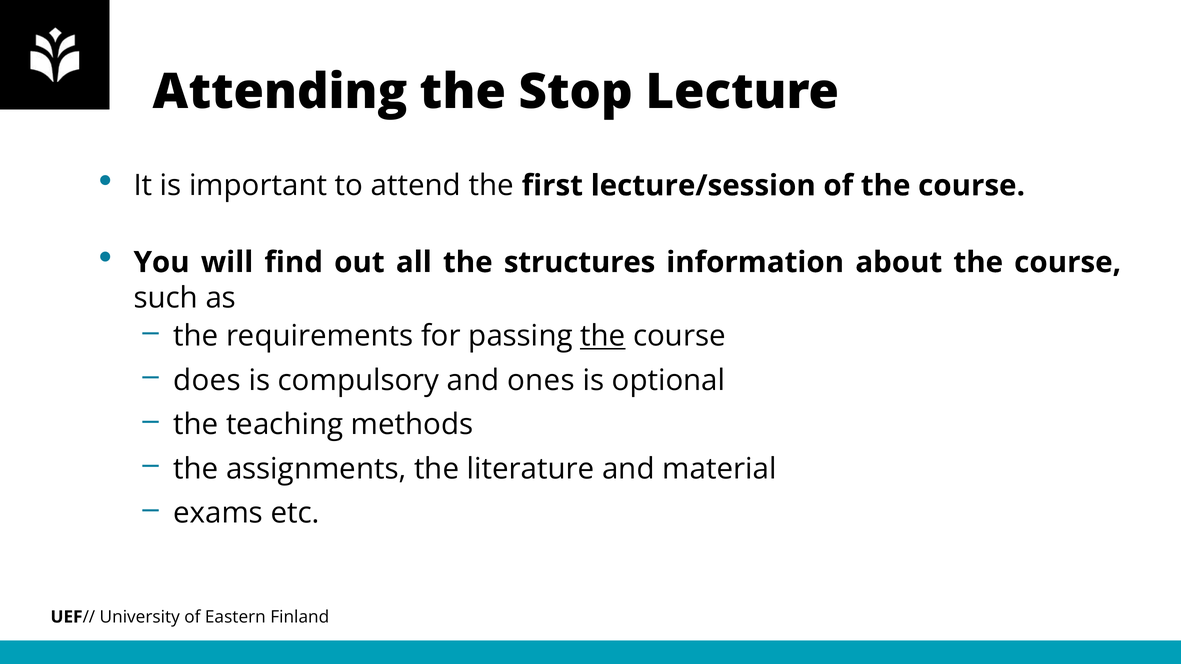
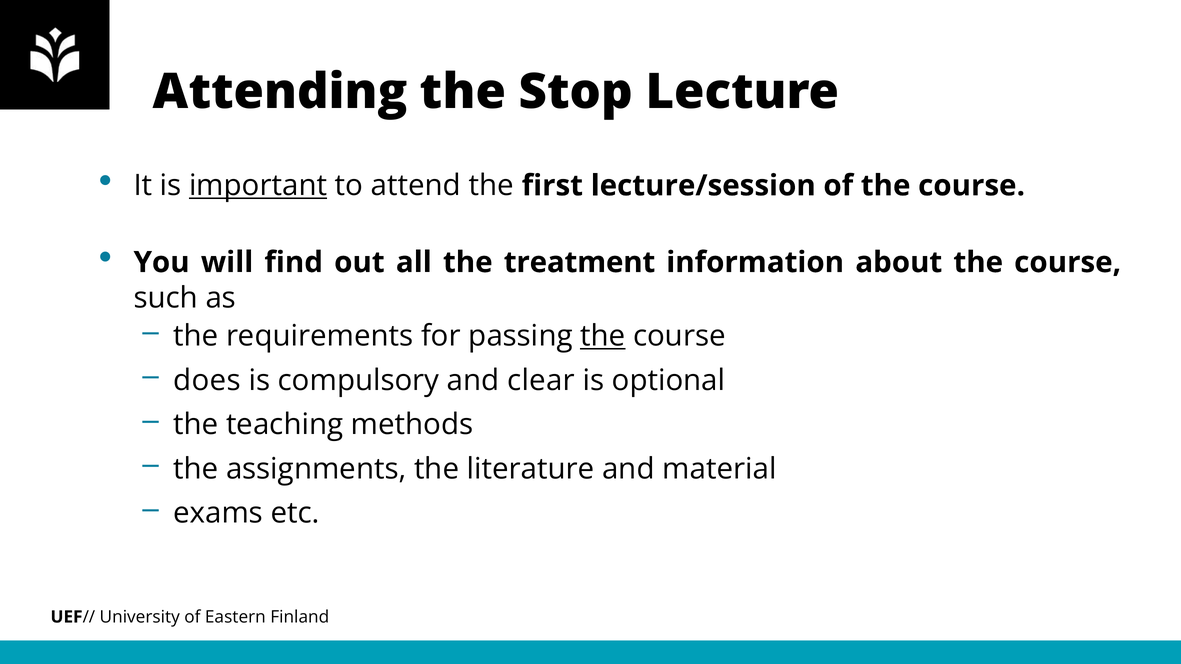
important underline: none -> present (258, 186)
structures: structures -> treatment (580, 262)
ones: ones -> clear (541, 381)
